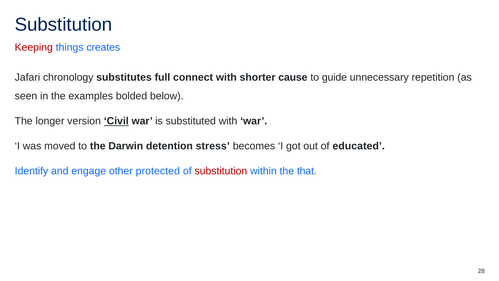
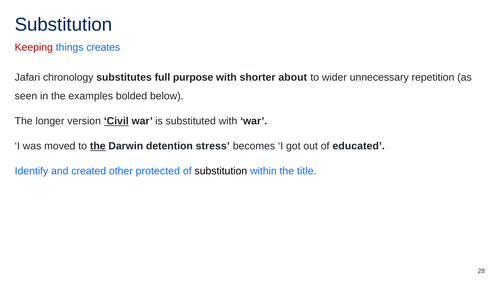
connect: connect -> purpose (193, 77)
cause: cause -> about (293, 77)
guide: guide -> wider (334, 77)
the underline: none -> present (98, 146)
engage: engage -> created (89, 171)
substitution colour: red -> black (221, 171)
that: that -> title (307, 171)
